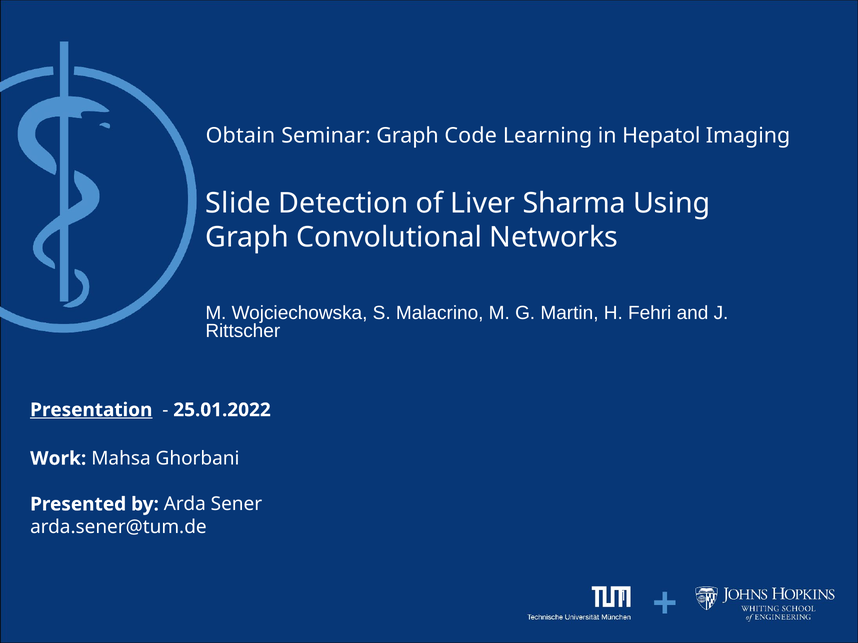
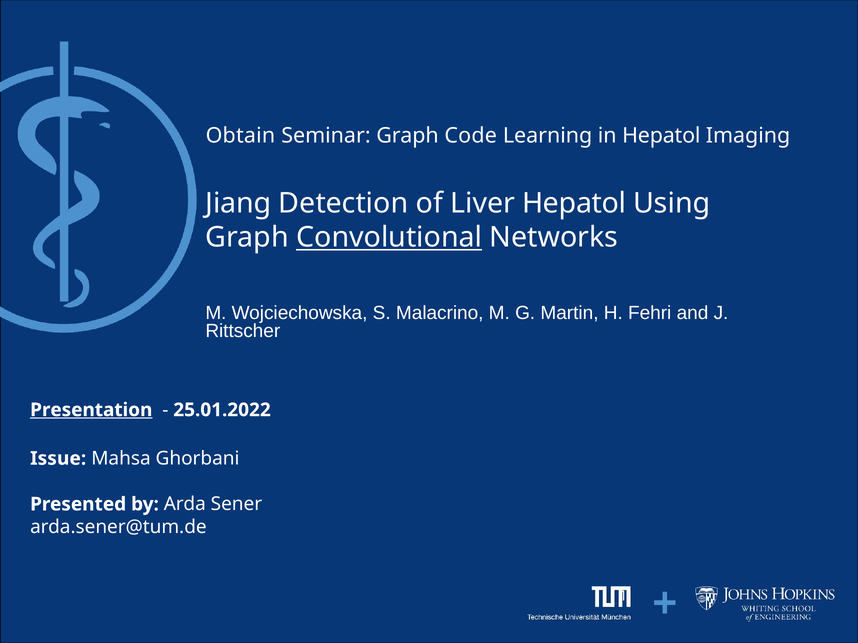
Slide: Slide -> Jiang (238, 203)
Liver Sharma: Sharma -> Hepatol (574, 203)
Convolutional underline: none -> present (389, 238)
Work: Work -> Issue (58, 459)
